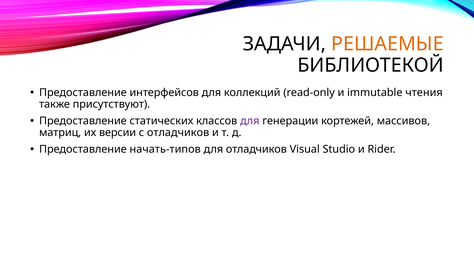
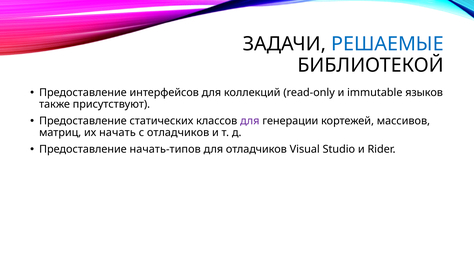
РЕШАЕМЫЕ colour: orange -> blue (387, 44)
чтения: чтения -> языков (424, 93)
версии: версии -> начать (117, 133)
